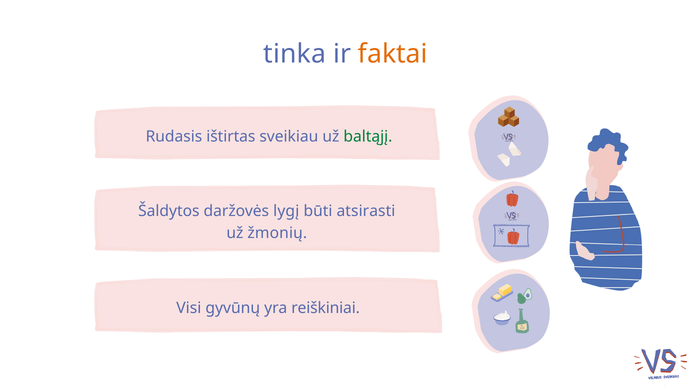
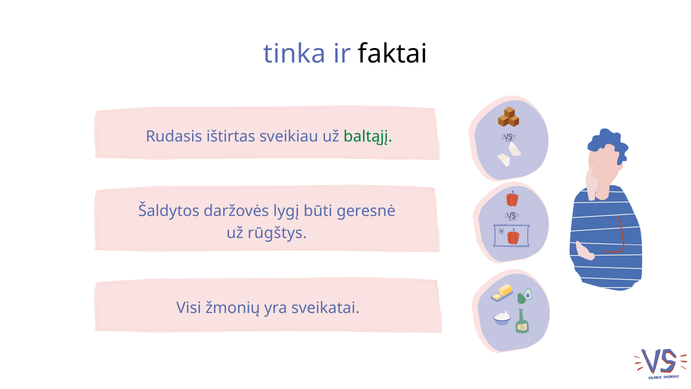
faktai colour: orange -> black (393, 54)
atsirasti: atsirasti -> geresnė (366, 211)
žmonių: žmonių -> rūgštys (277, 233)
gyvūnų: gyvūnų -> žmonių (233, 308)
reiškiniai: reiškiniai -> sveikatai (325, 308)
